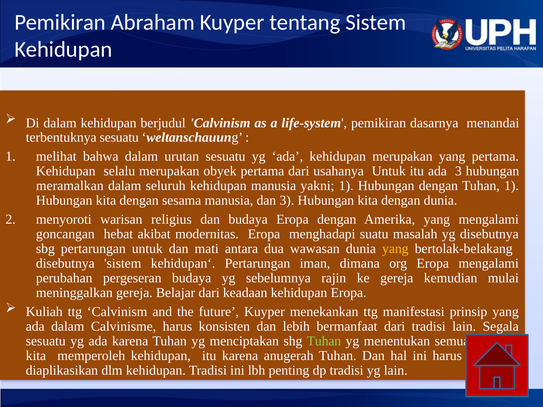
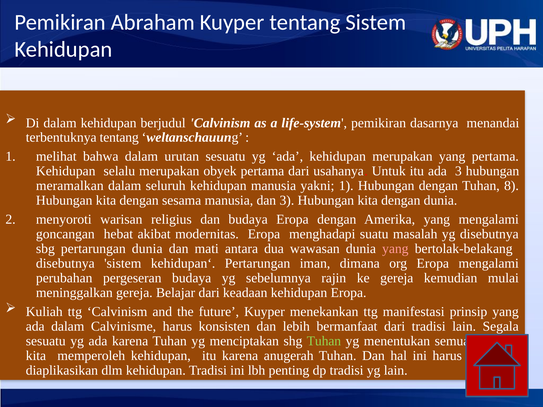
terbentuknya sesuatu: sesuatu -> tentang (119, 138)
Tuhan 1: 1 -> 8 (511, 186)
pertarungan untuk: untuk -> dunia (147, 249)
yang colour: yellow -> pink (395, 249)
